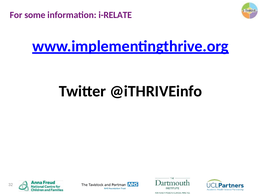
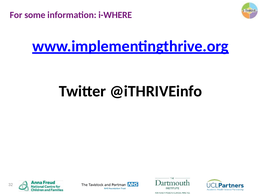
i-RELATE: i-RELATE -> i-WHERE (115, 15)
